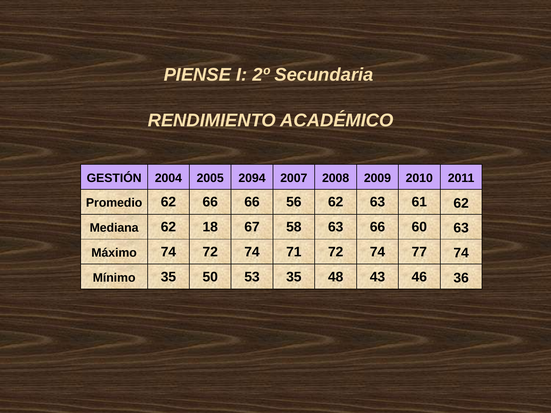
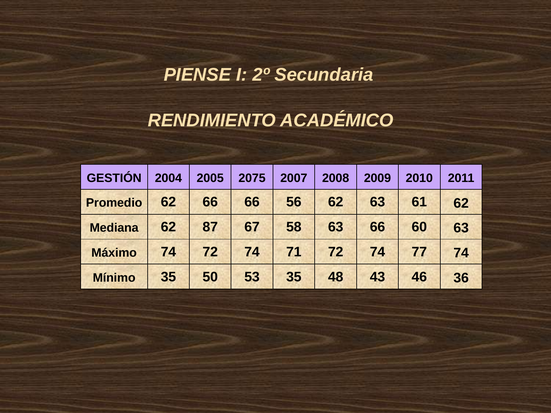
2094: 2094 -> 2075 (252, 178)
18: 18 -> 87 (210, 227)
